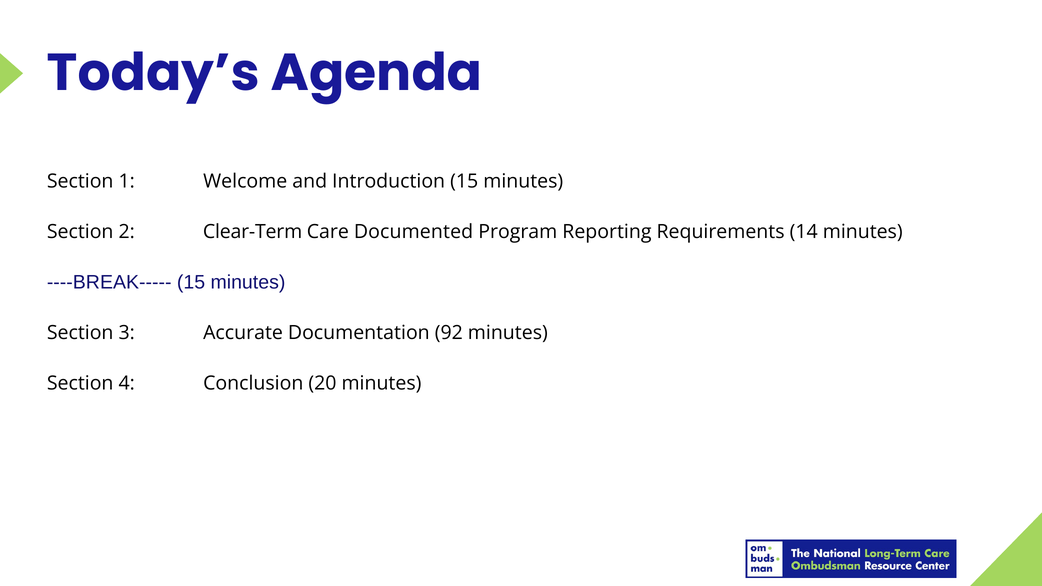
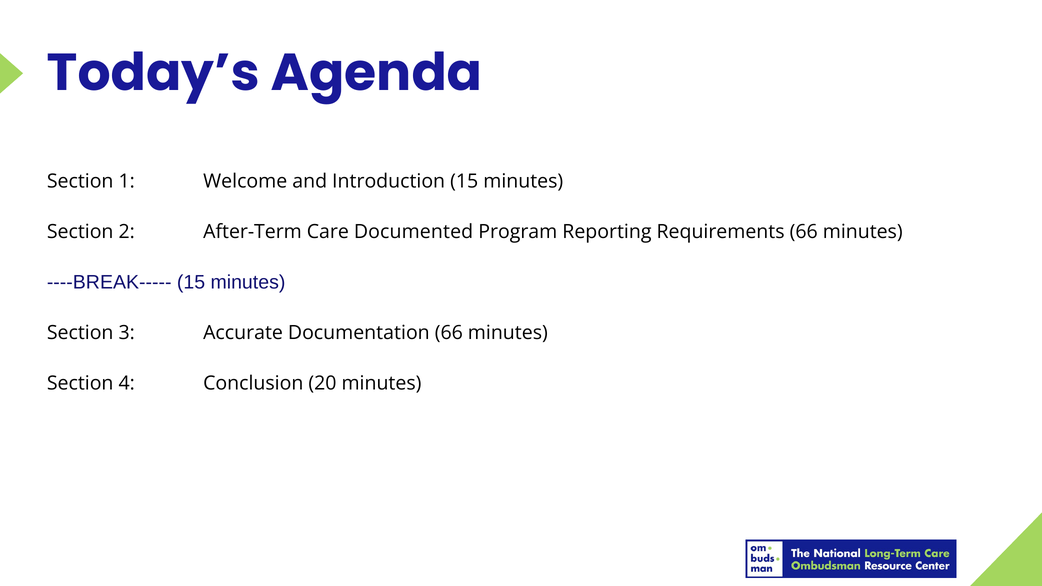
Clear-Term: Clear-Term -> After-Term (253, 232)
Requirements 14: 14 -> 66 (804, 232)
Documentation 92: 92 -> 66 (449, 333)
